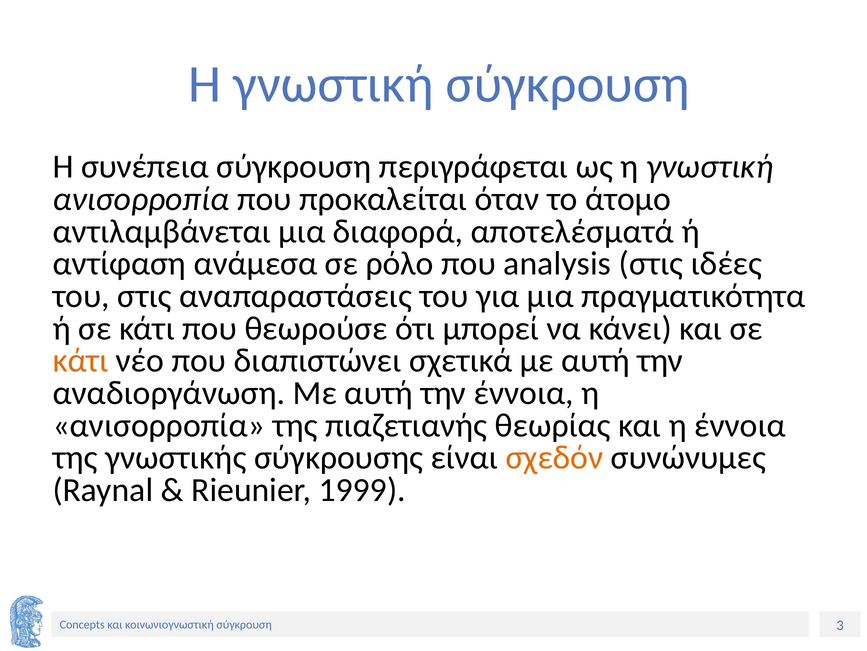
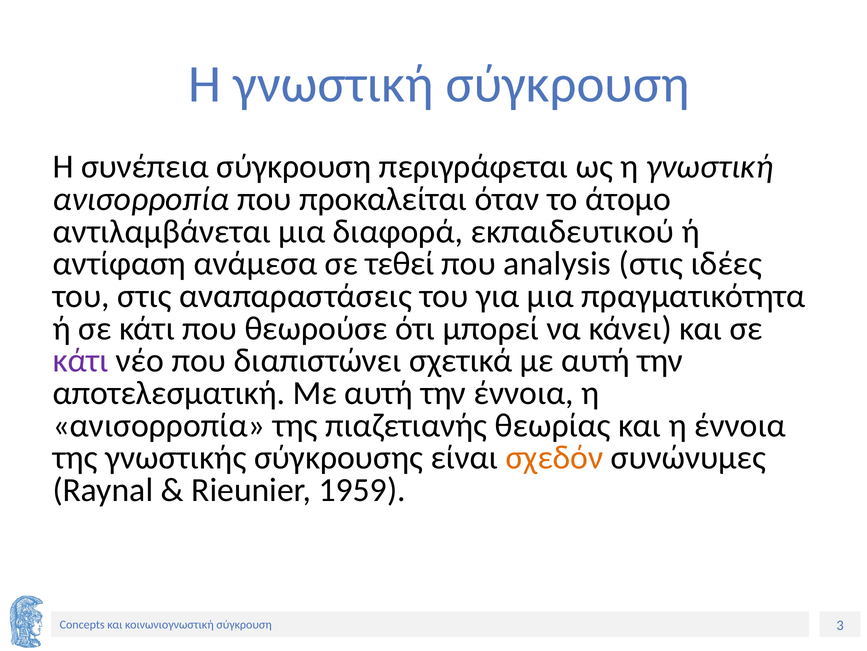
αποτελέσματά: αποτελέσματά -> εκπαιδευτικού (572, 231)
ρόλο: ρόλο -> τεθεί (400, 264)
κάτι colour: orange -> purple (81, 360)
αναδιοργάνωση: αναδιοργάνωση -> αποτελεσματική (169, 393)
1999: 1999 -> 1959 (362, 490)
